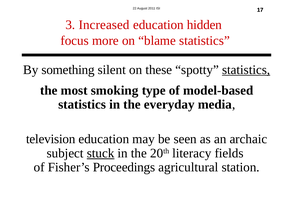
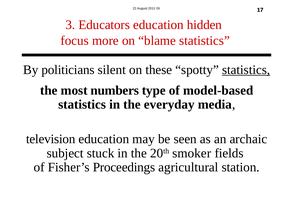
Increased: Increased -> Educators (104, 25)
something: something -> politicians (68, 70)
smoking: smoking -> numbers (115, 90)
stuck underline: present -> none (101, 153)
literacy: literacy -> smoker (192, 153)
